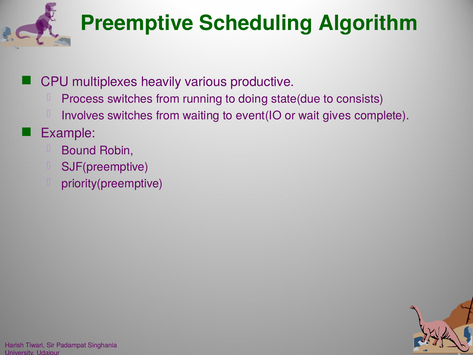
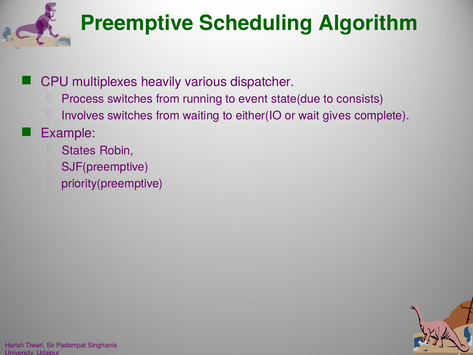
productive: productive -> dispatcher (262, 82)
doing: doing -> event (253, 99)
event(IO: event(IO -> either(IO (259, 115)
Bound: Bound -> States (79, 150)
